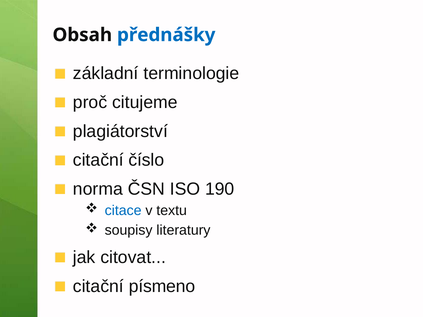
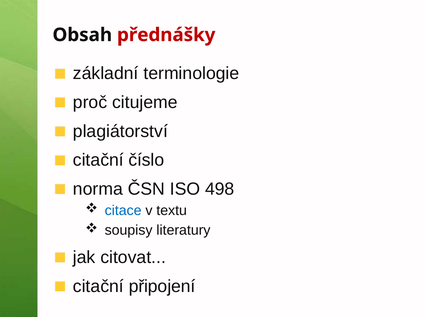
přednášky colour: blue -> red (166, 35)
190: 190 -> 498 (220, 189)
písmeno: písmeno -> připojení (162, 286)
